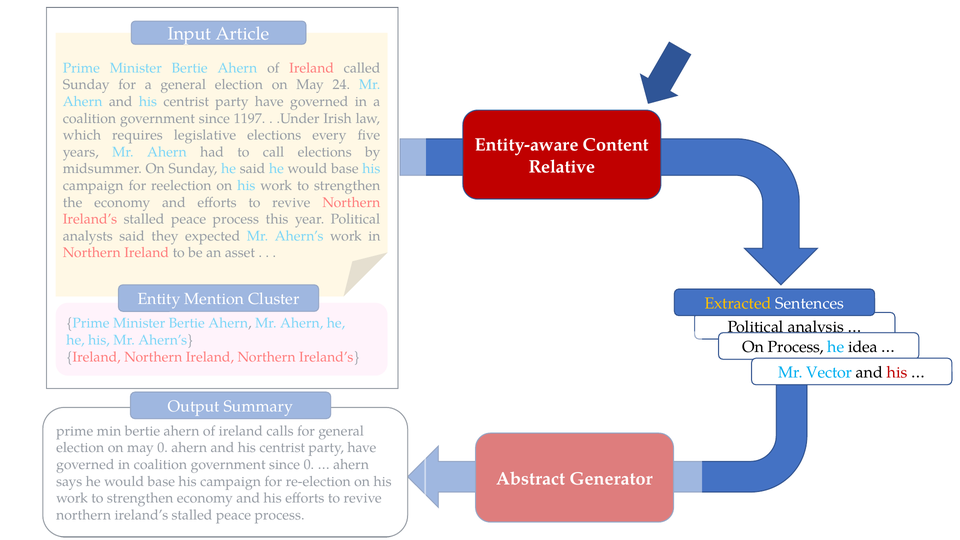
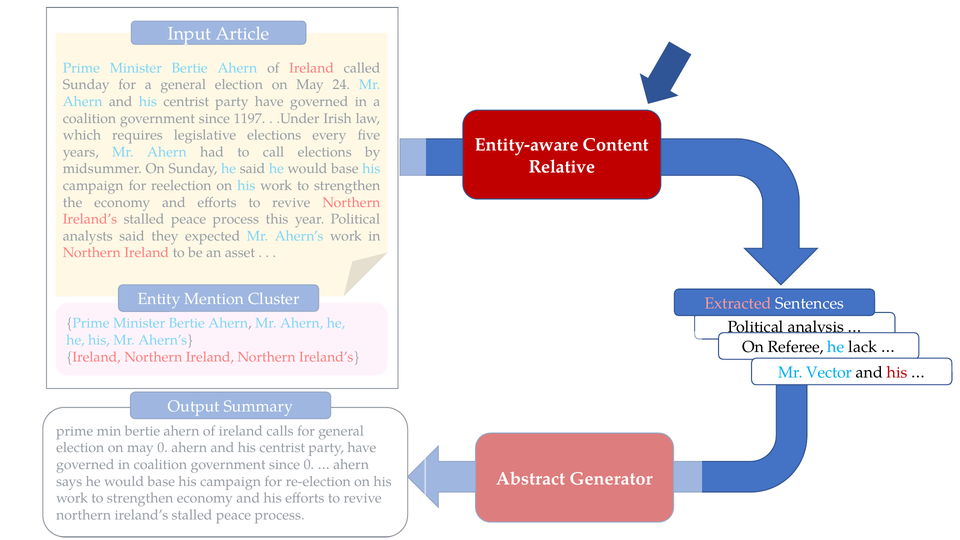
Extracted colour: yellow -> pink (738, 303)
On Process: Process -> Referee (796, 347)
idea: idea -> lack (863, 347)
